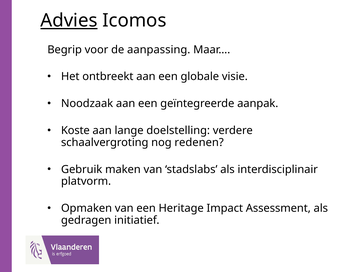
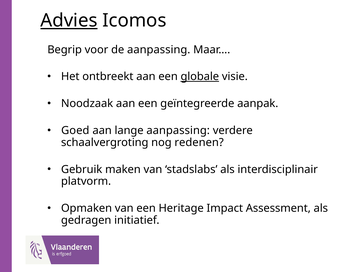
globale underline: none -> present (200, 77)
Koste: Koste -> Goed (75, 131)
lange doelstelling: doelstelling -> aanpassing (178, 131)
